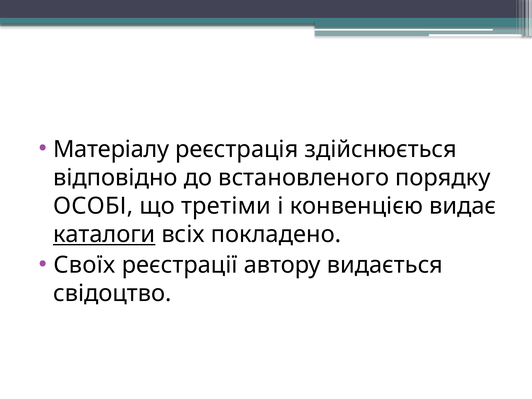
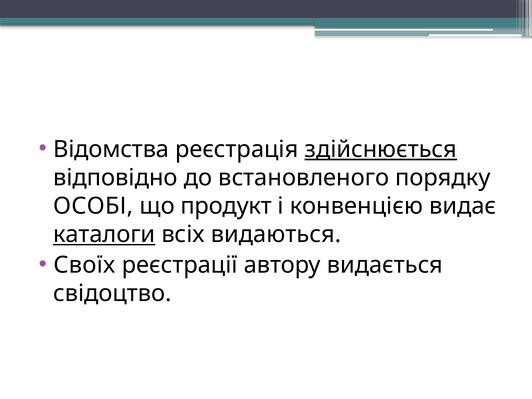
Матеріалу: Матеріалу -> Відомства (111, 149)
здійснюється underline: none -> present (381, 149)
третіми: третіми -> продукт (226, 206)
покладено: покладено -> видаються (276, 234)
